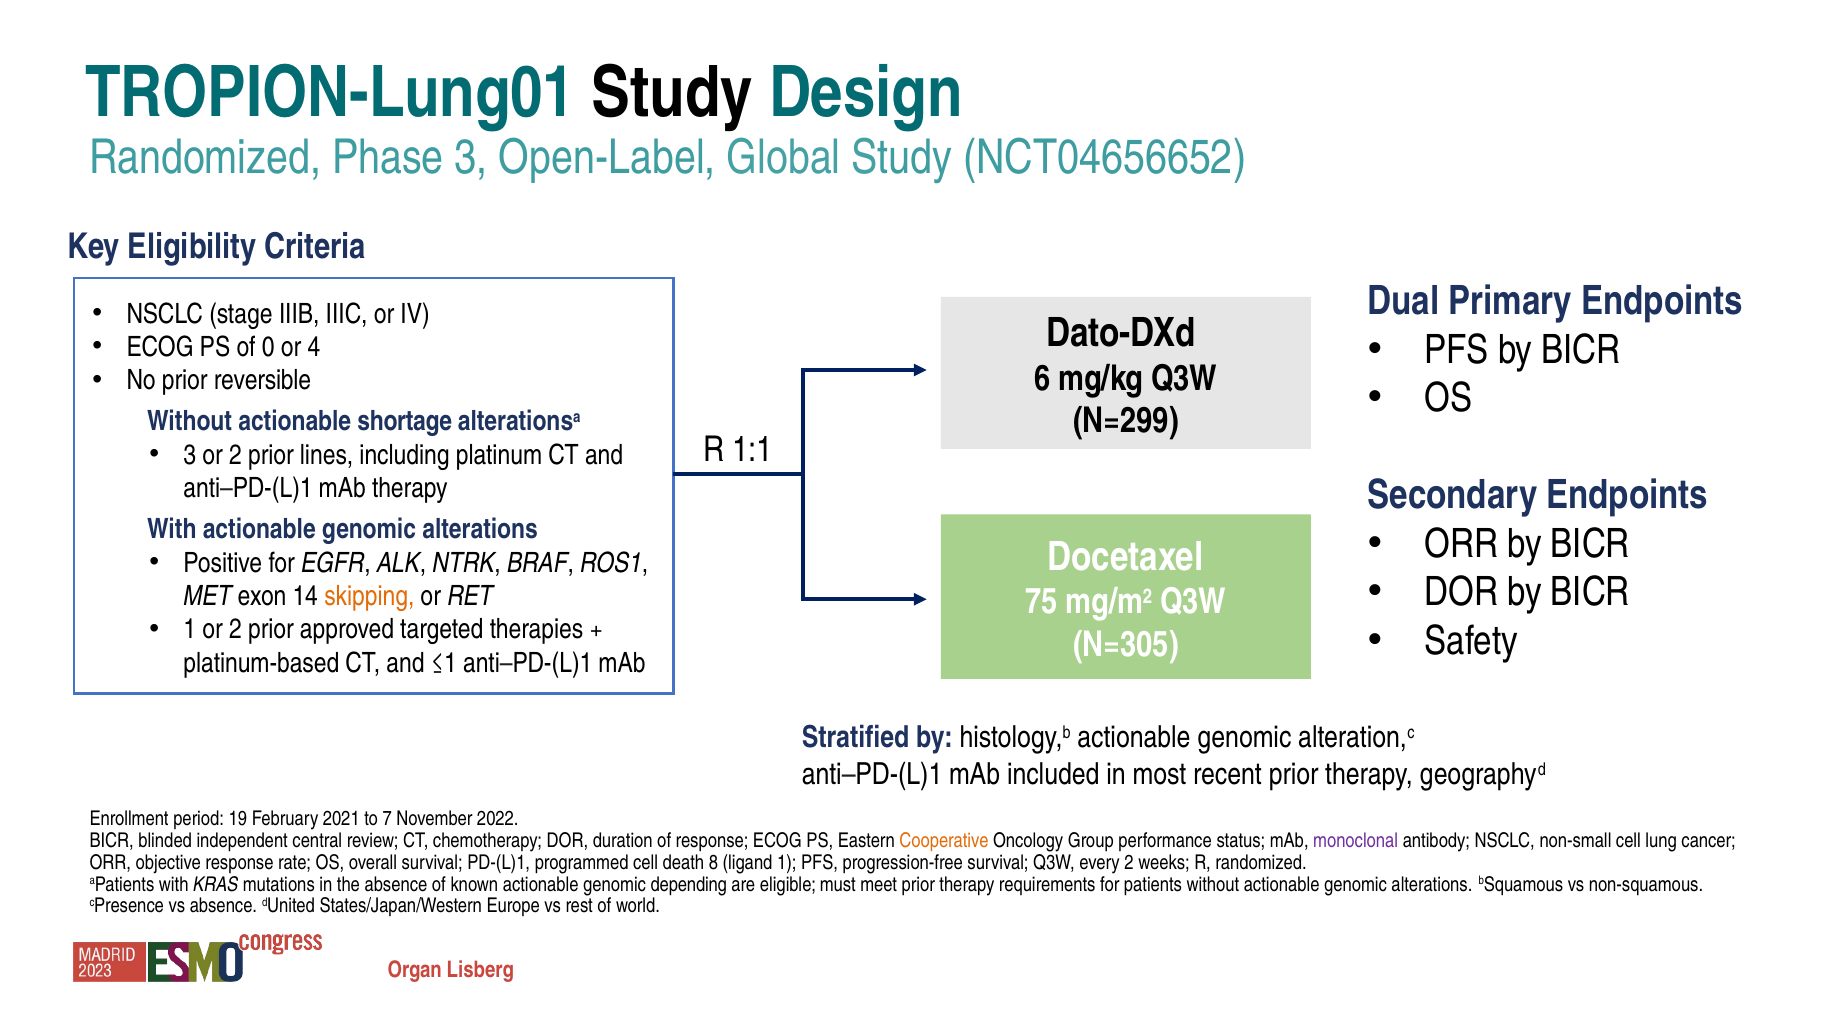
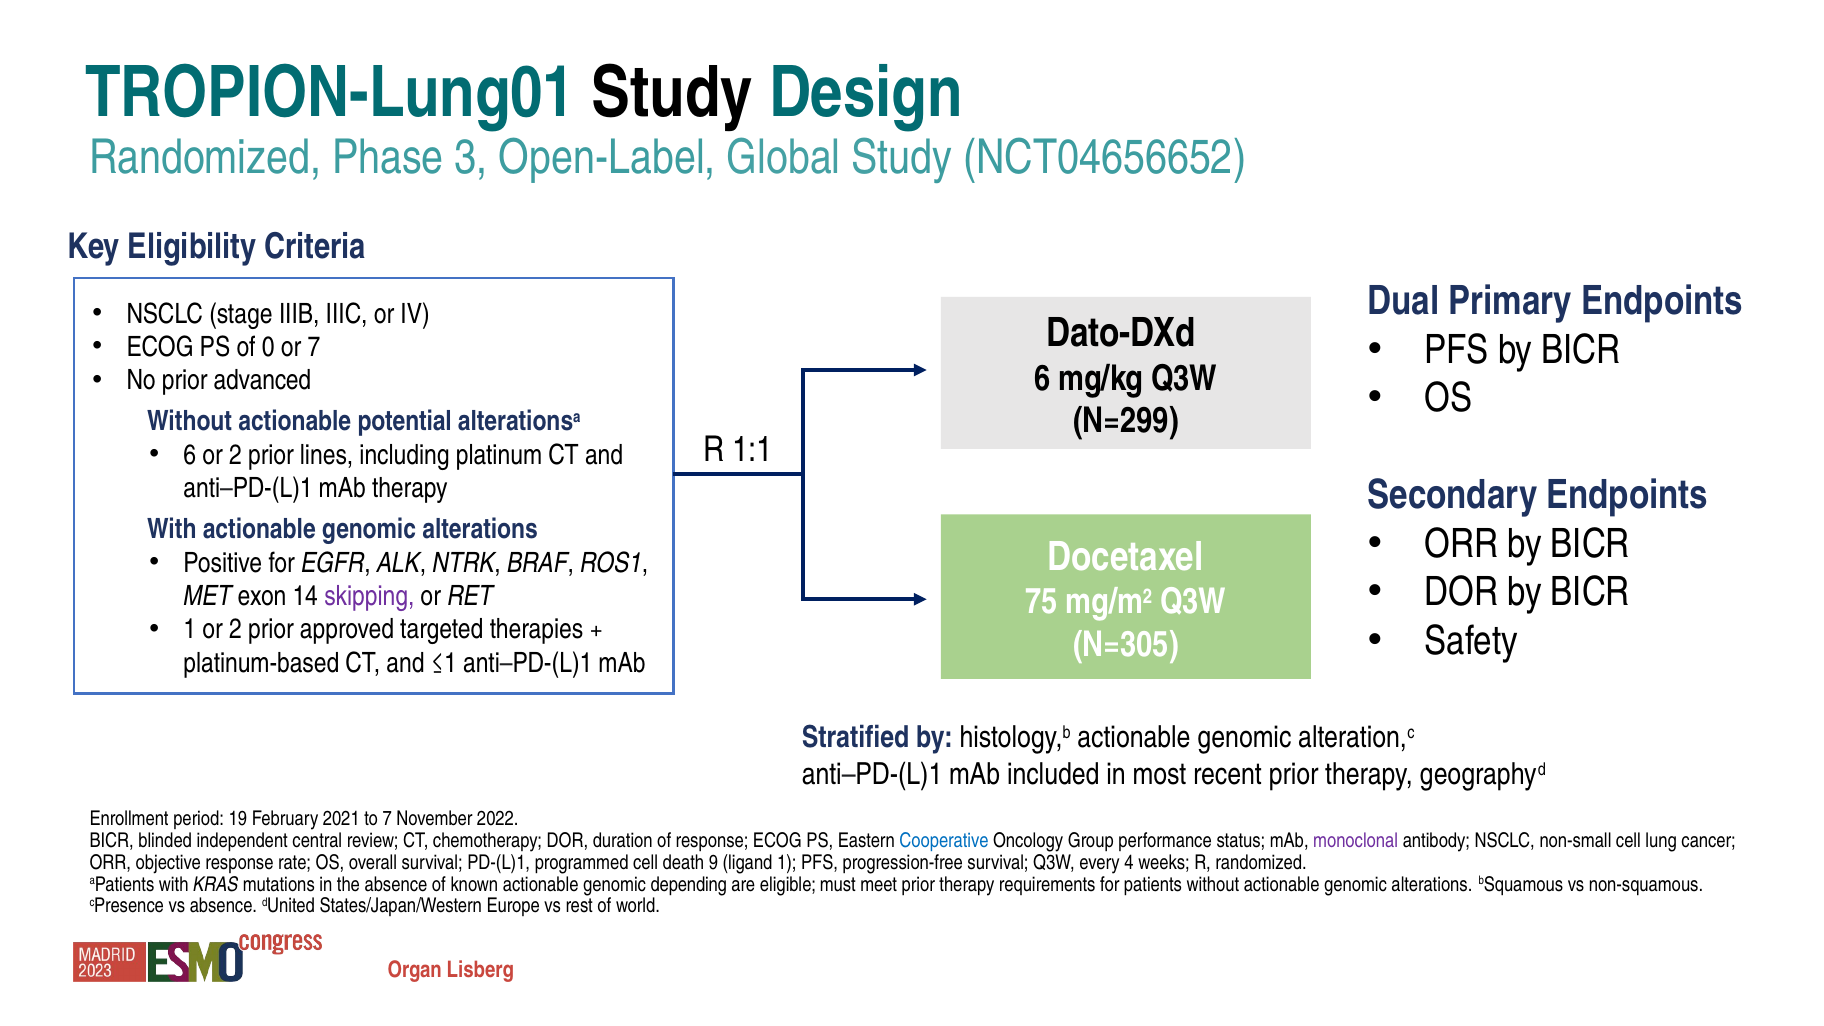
or 4: 4 -> 7 (314, 347)
reversible: reversible -> advanced (262, 381)
shortage: shortage -> potential (405, 422)
3: 3 -> 6 (190, 455)
skipping colour: orange -> purple (369, 596)
Cooperative colour: orange -> blue (944, 841)
8: 8 -> 9 (713, 862)
every 2: 2 -> 4 (1129, 862)
